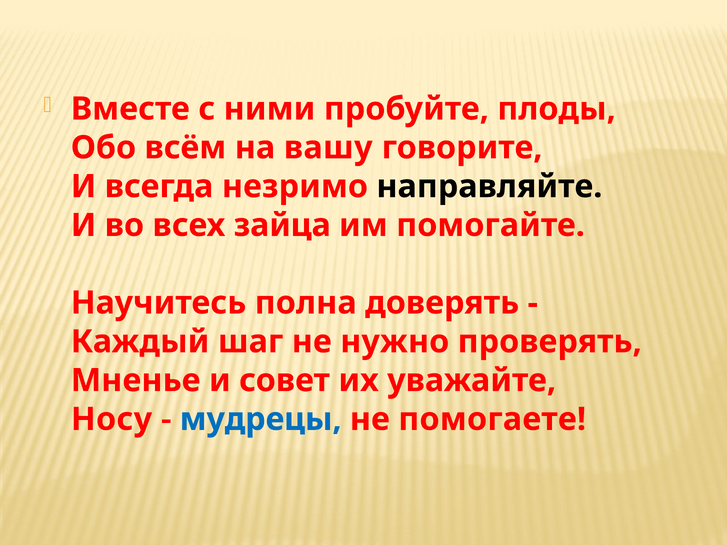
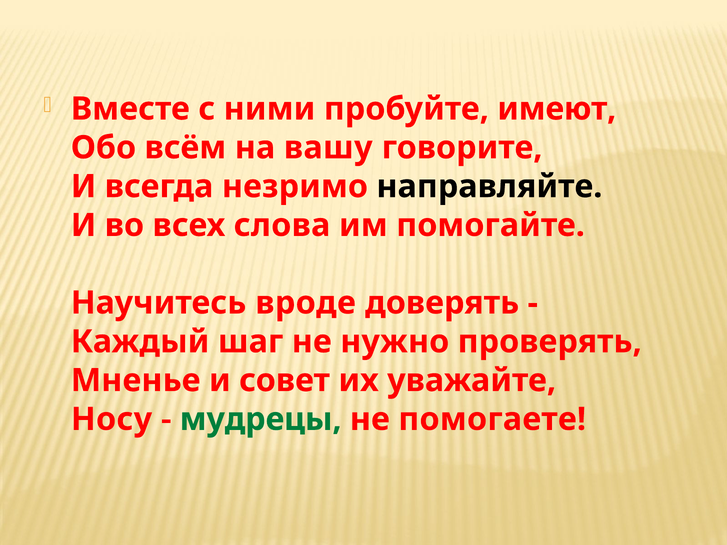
плоды: плоды -> имеют (557, 109)
зайца: зайца -> слова (282, 225)
полна: полна -> вроде (306, 303)
мудрецы colour: blue -> green (261, 419)
